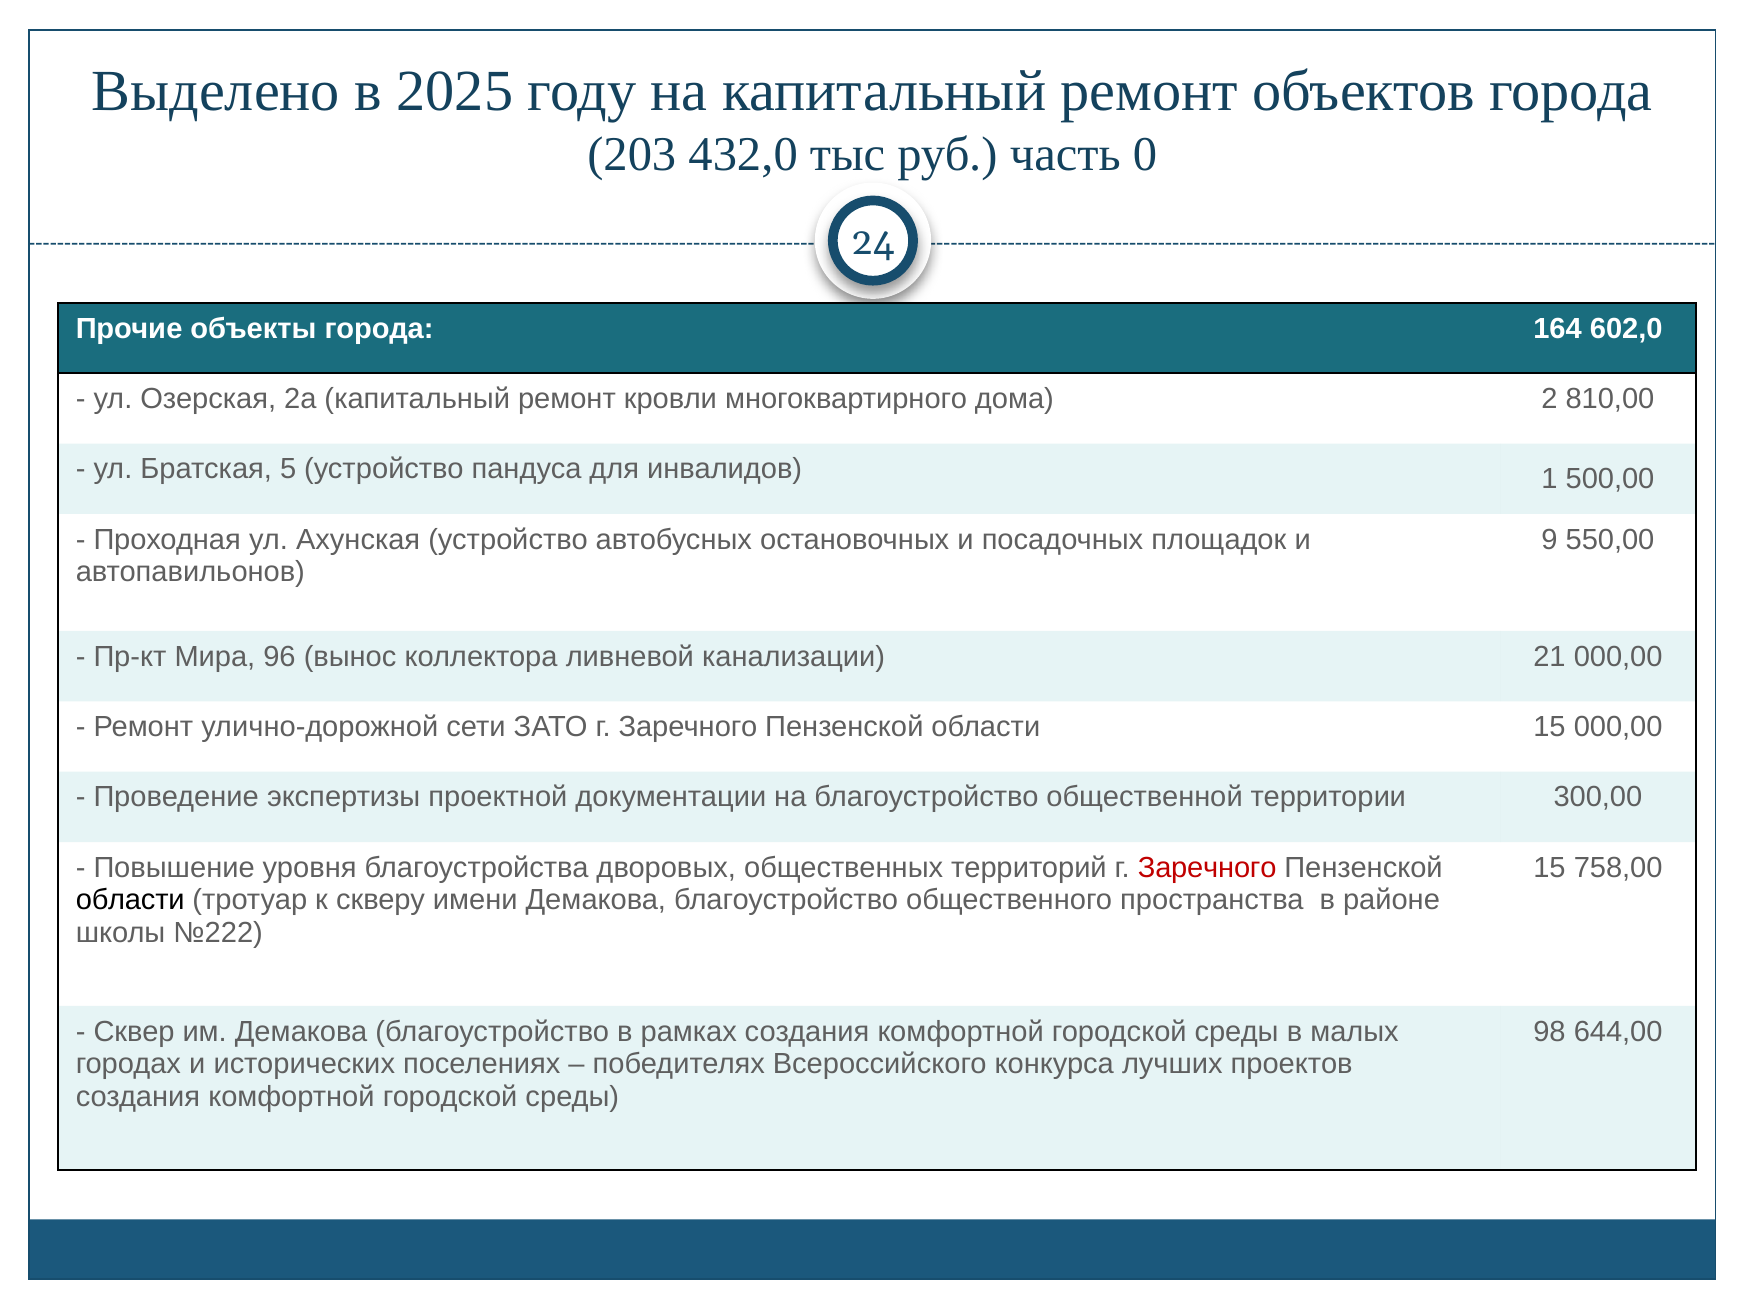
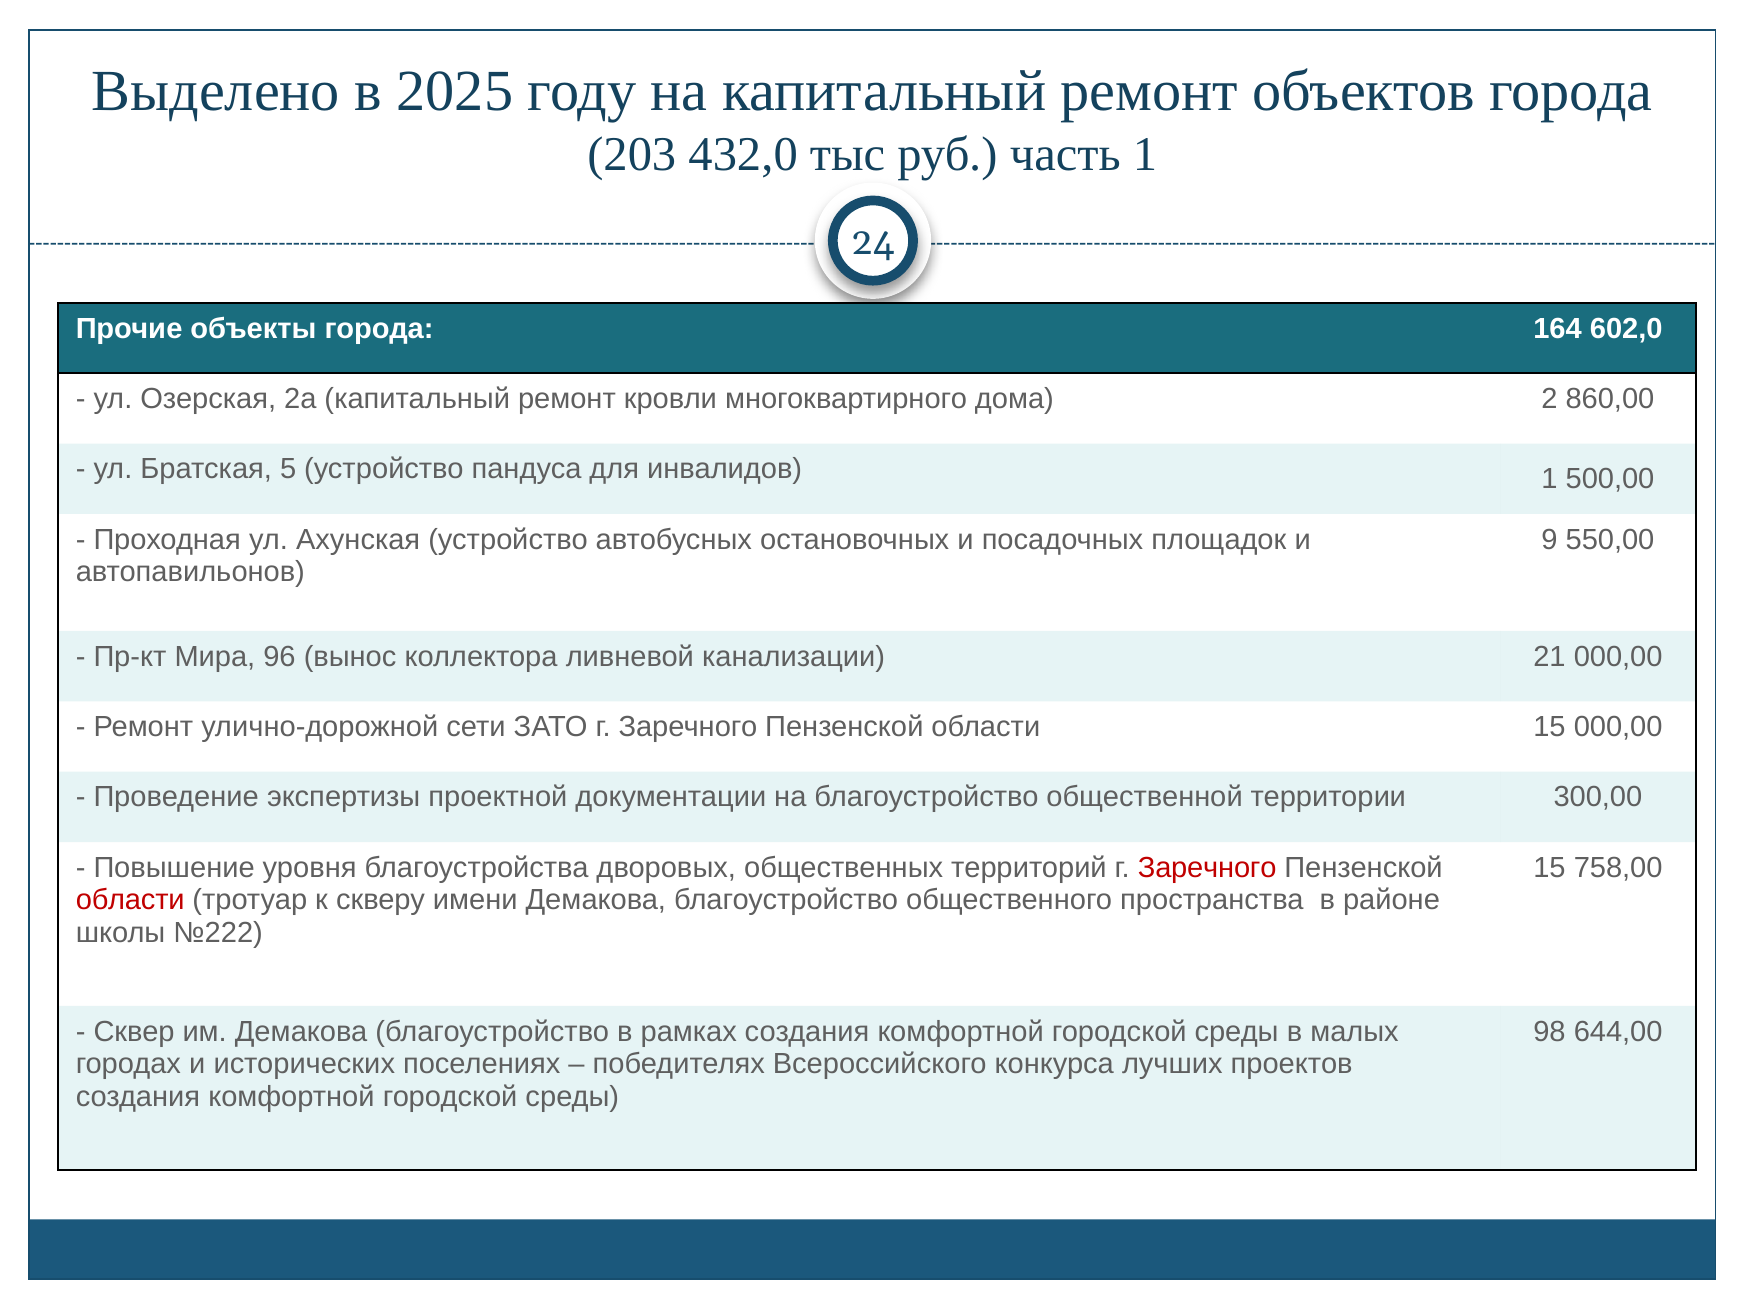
часть 0: 0 -> 1 (1145, 154)
810,00: 810,00 -> 860,00 (1610, 399)
области colour: black -> red (130, 901)
